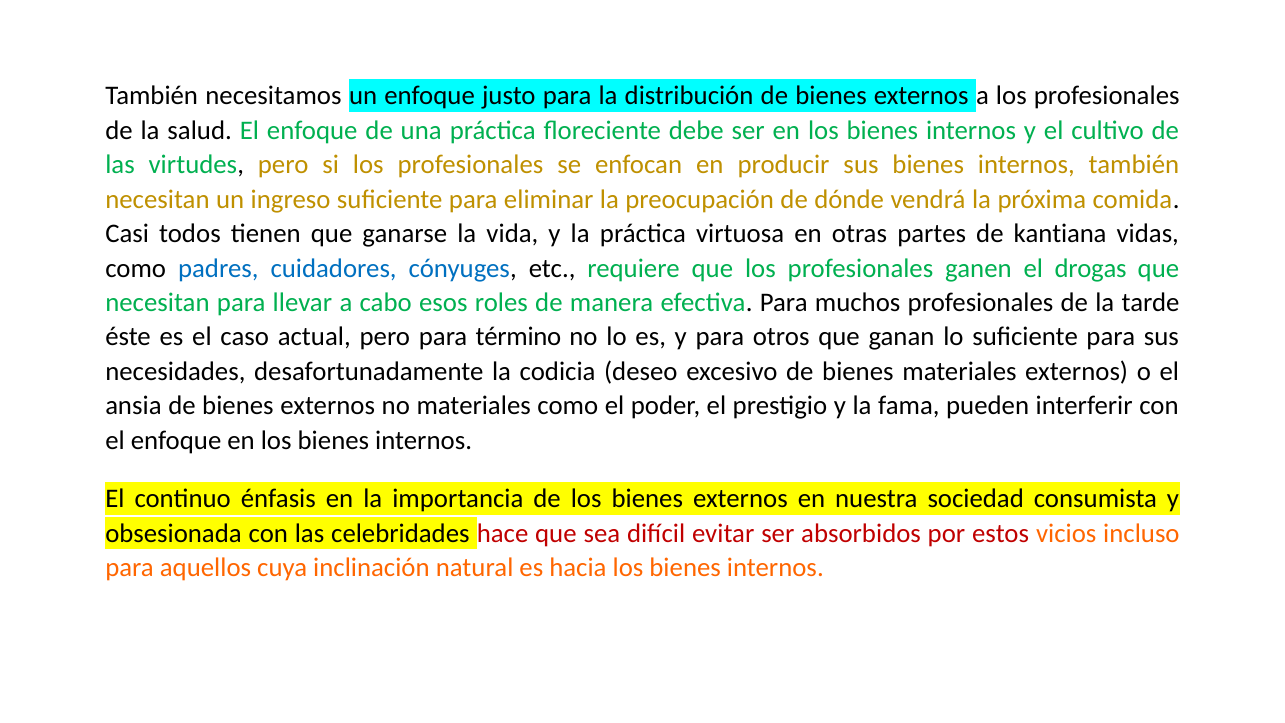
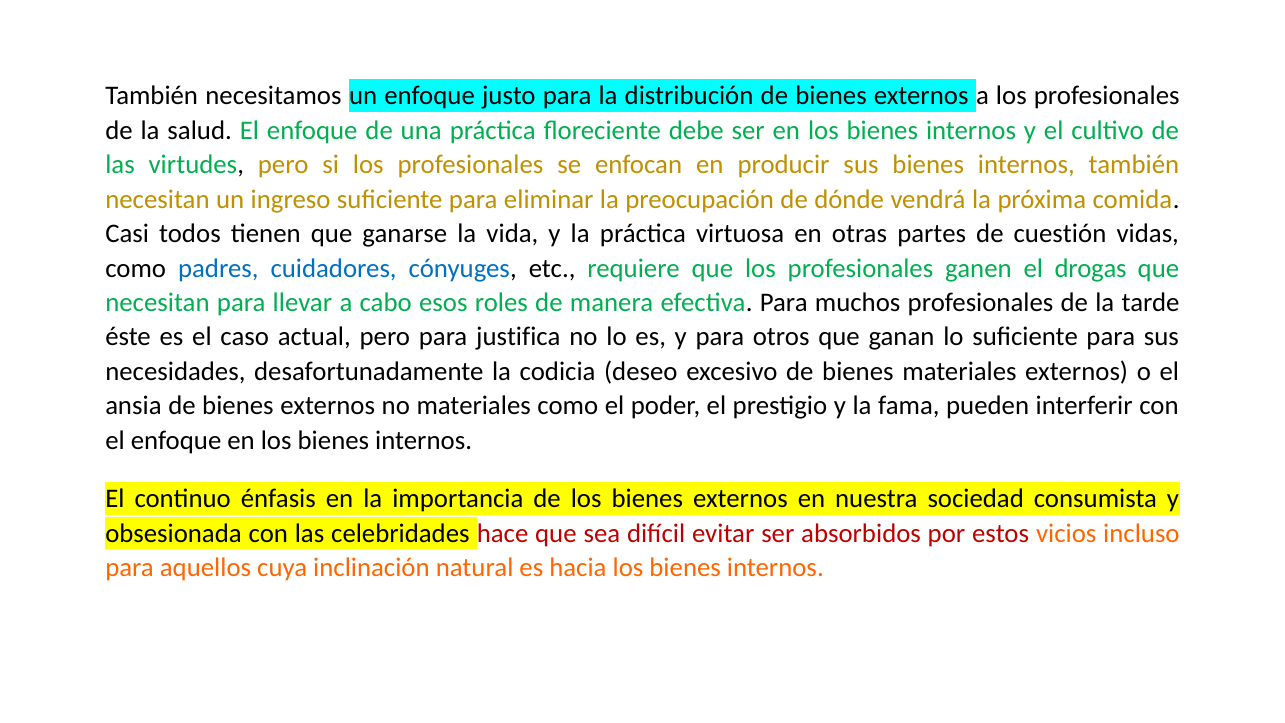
kantiana: kantiana -> cuestión (1060, 234)
término: término -> justifica (518, 337)
